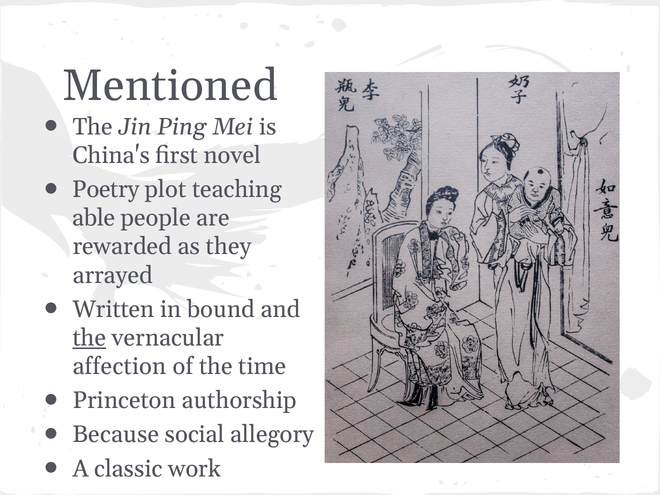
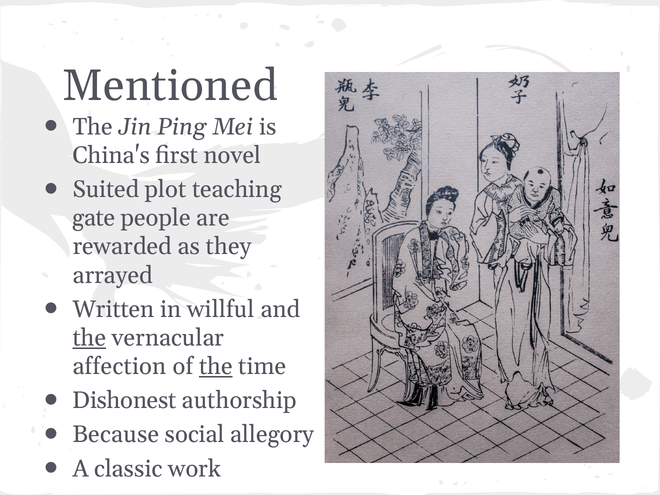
Poetry: Poetry -> Suited (106, 189)
able: able -> gate (94, 218)
bound: bound -> willful (221, 309)
the underline: none -> present (216, 366)
Princeton: Princeton -> Dishonest (124, 401)
